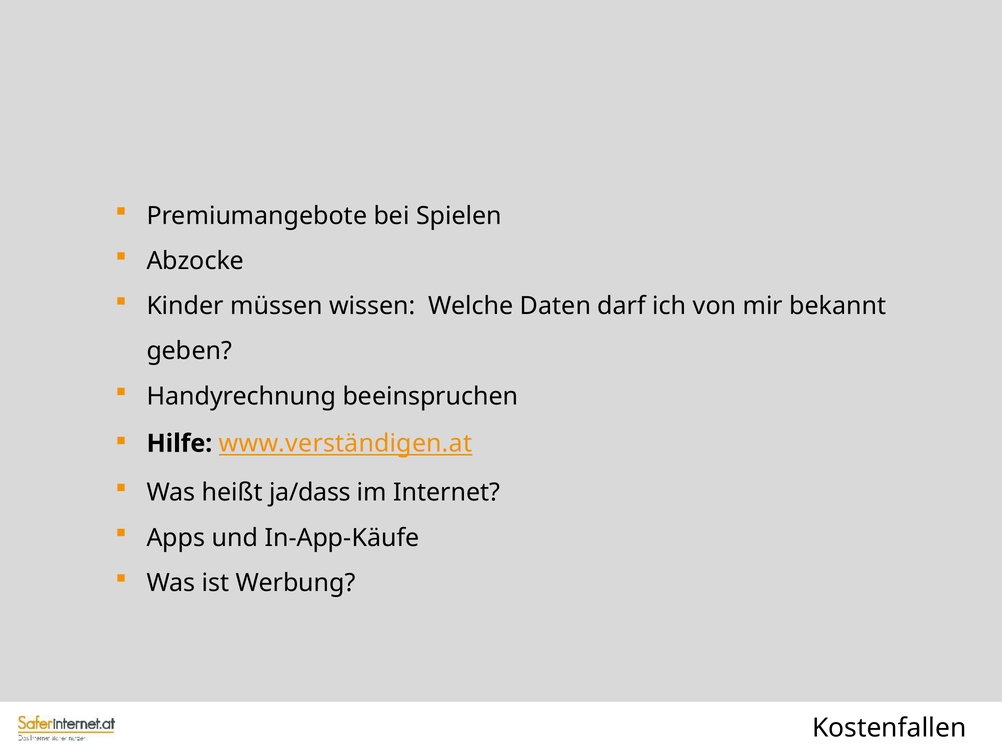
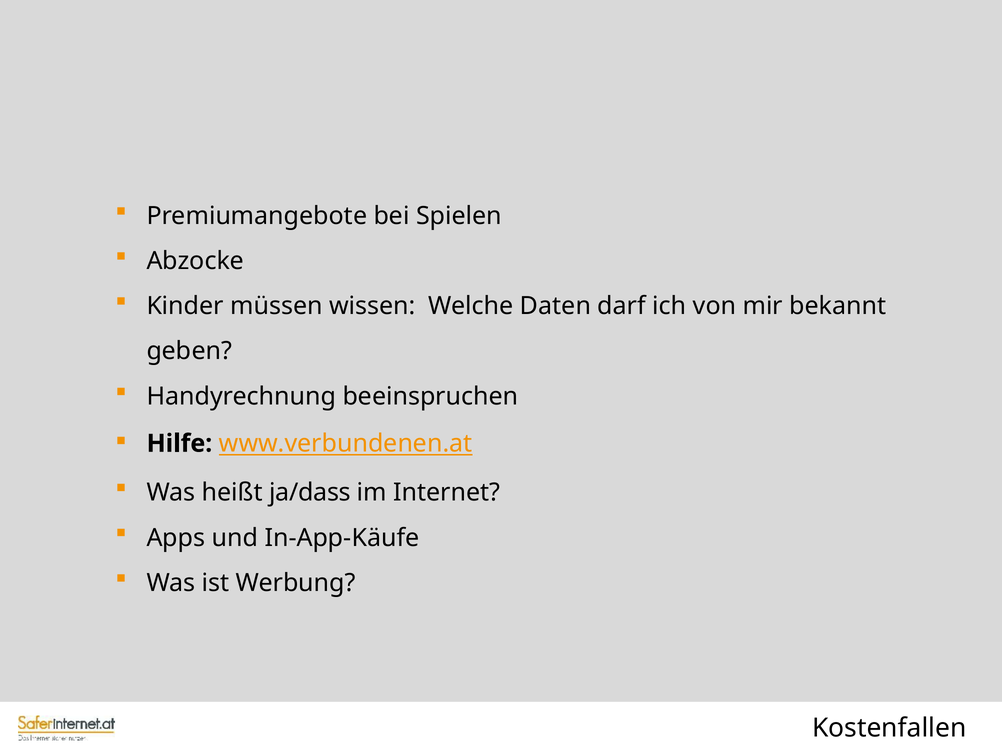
www.verständigen.at: www.verständigen.at -> www.verbundenen.at (346, 443)
